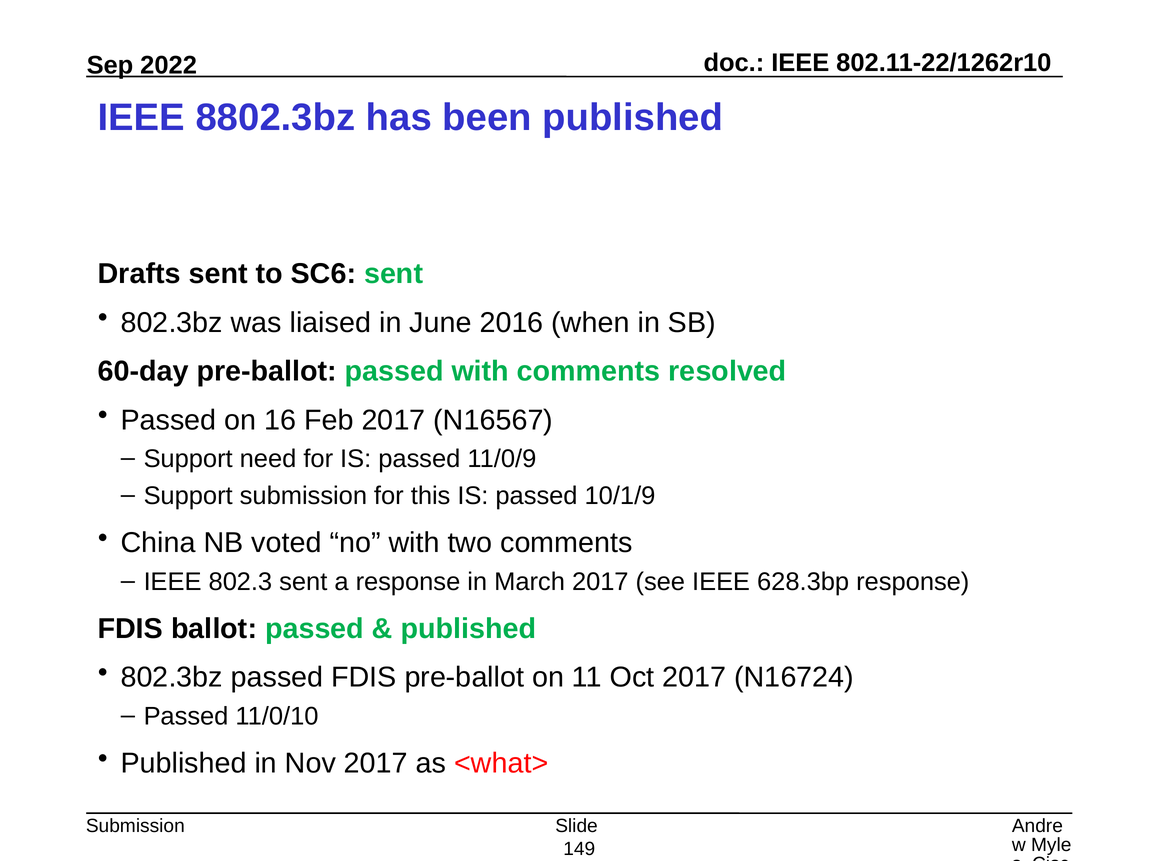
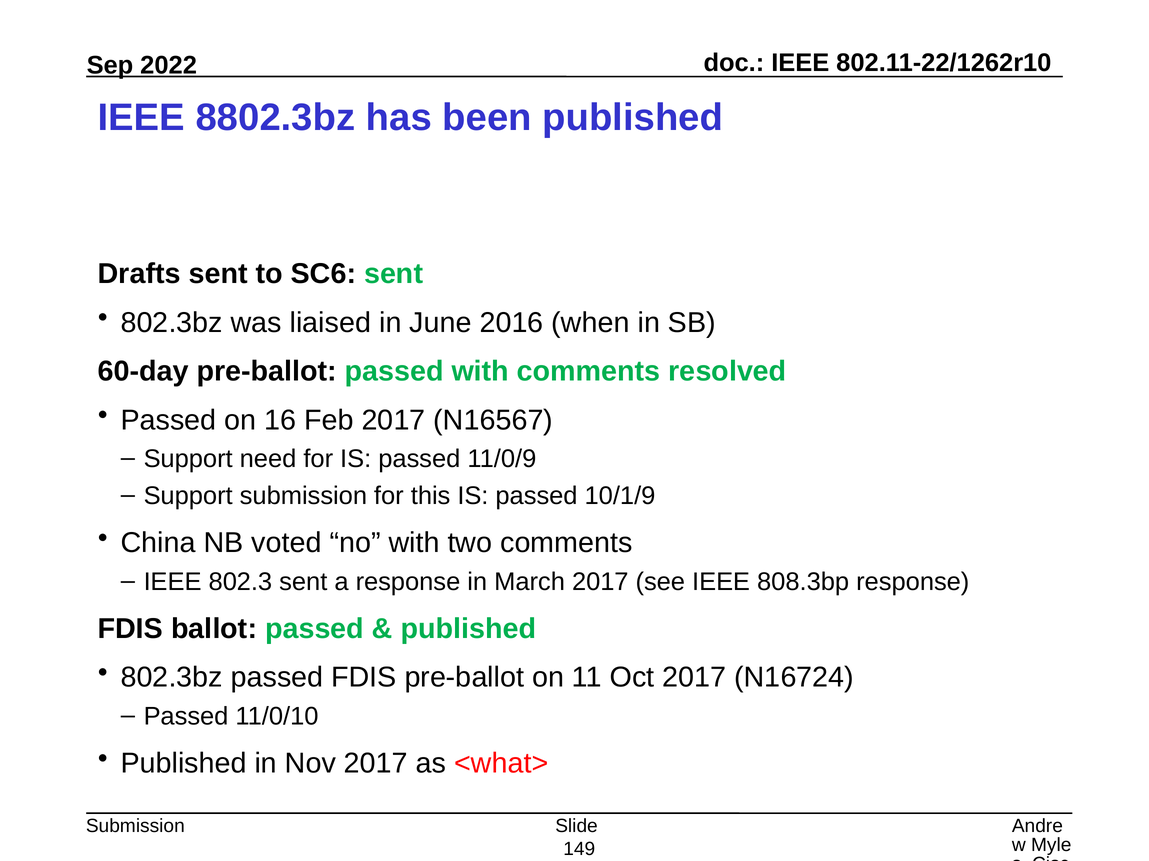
628.3bp: 628.3bp -> 808.3bp (803, 582)
